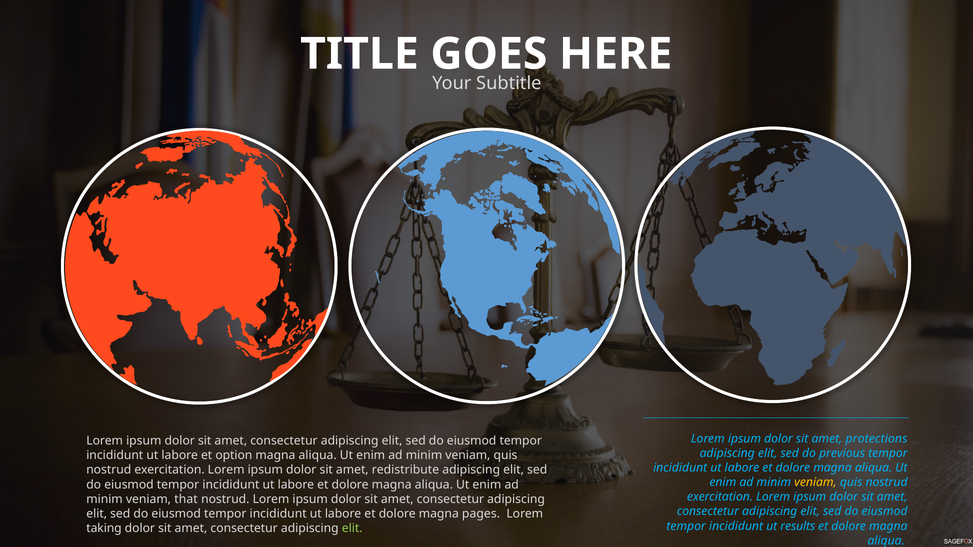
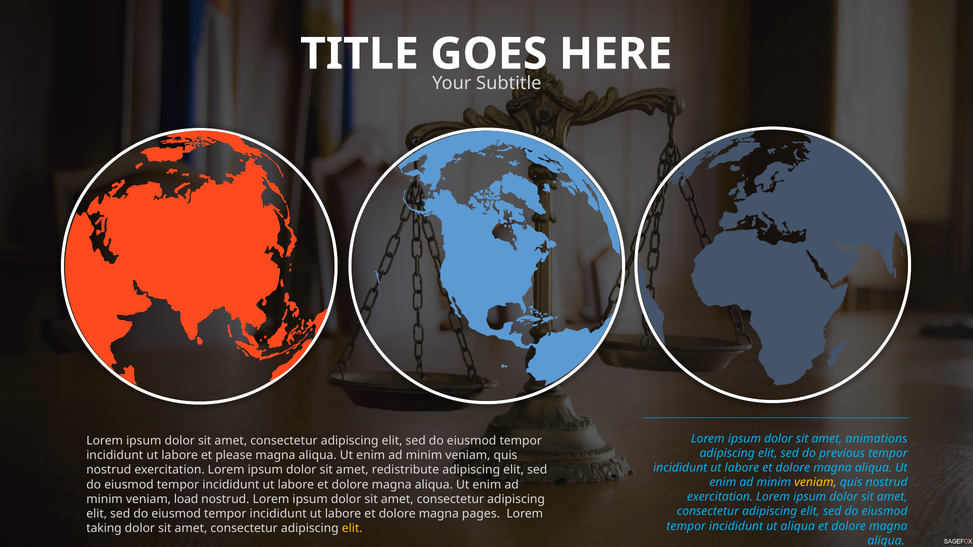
protections: protections -> animations (876, 439)
option: option -> please (234, 456)
that: that -> load (186, 499)
ut results: results -> aliqua (798, 526)
elit colour: light green -> yellow (352, 529)
